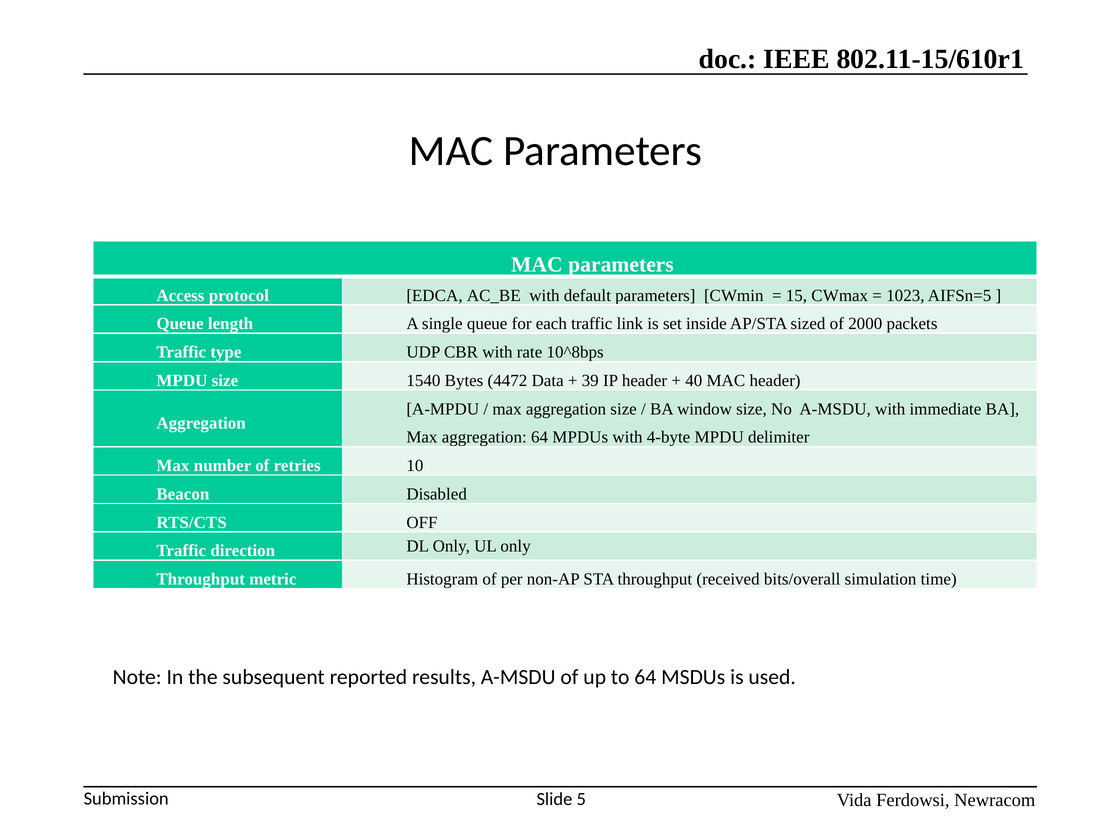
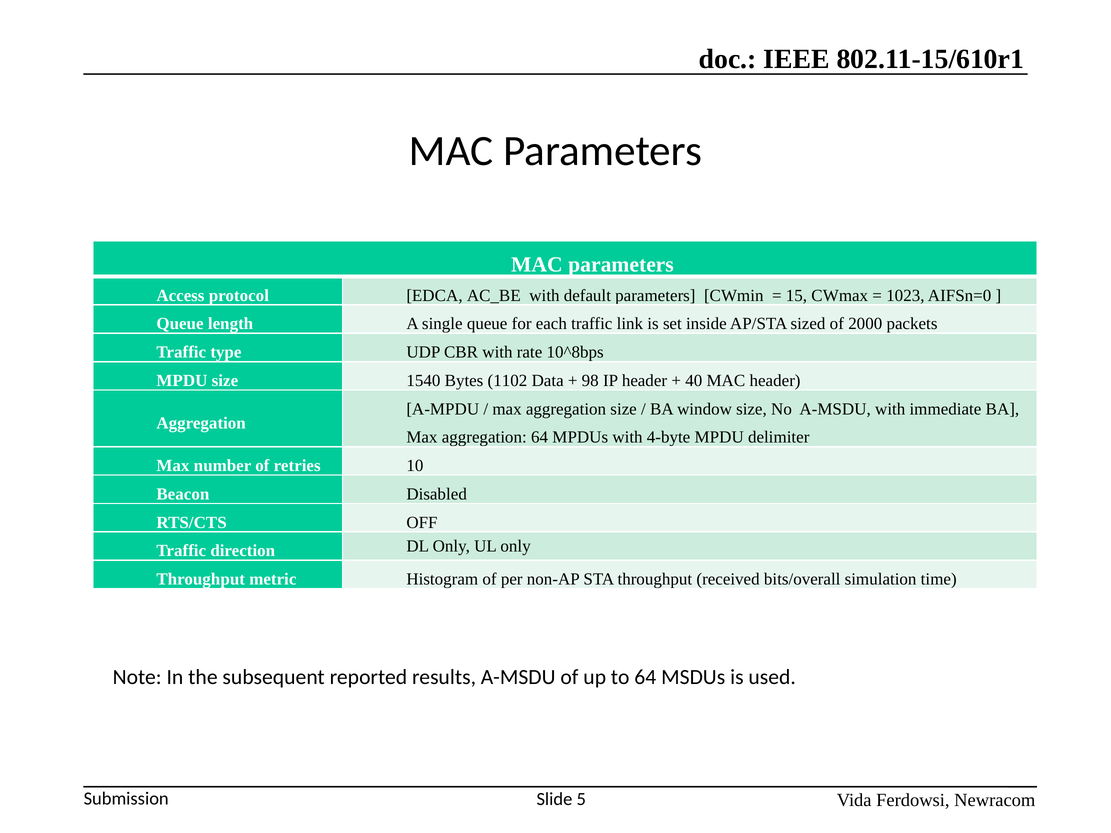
AIFSn=5: AIFSn=5 -> AIFSn=0 (960, 296)
4472: 4472 -> 1102 (507, 381)
39: 39 -> 98 (590, 381)
